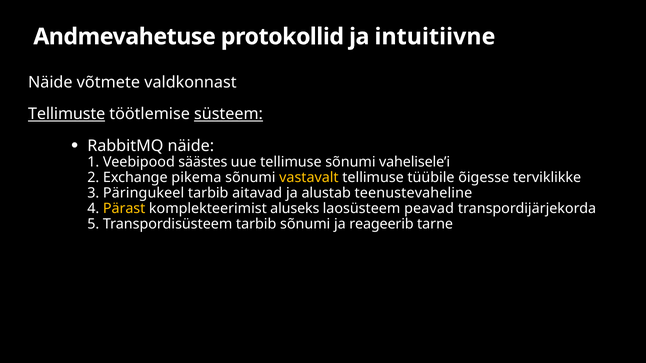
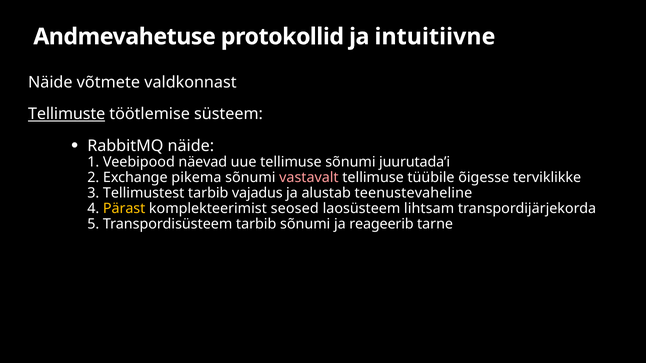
süsteem underline: present -> none (228, 114)
säästes: säästes -> näevad (203, 162)
vahelisele’i: vahelisele’i -> juurutada’i (415, 162)
vastavalt colour: yellow -> pink (309, 178)
Päringukeel: Päringukeel -> Tellimustest (144, 193)
aitavad: aitavad -> vajadus (257, 193)
aluseks: aluseks -> seosed (295, 209)
peavad: peavad -> lihtsam (429, 209)
